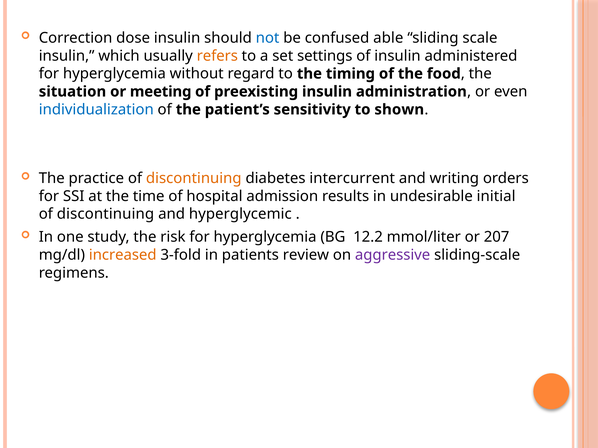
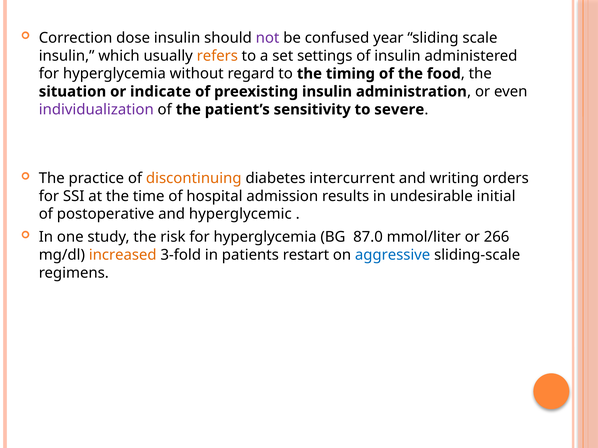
not colour: blue -> purple (268, 38)
able: able -> year (388, 38)
meeting: meeting -> indicate (161, 92)
individualization colour: blue -> purple (96, 110)
shown: shown -> severe (399, 110)
discontinuing: discontinuing -> postoperative (106, 214)
12.2: 12.2 -> 87.0 (368, 237)
207: 207 -> 266 (497, 237)
review: review -> restart (306, 255)
aggressive colour: purple -> blue (393, 255)
